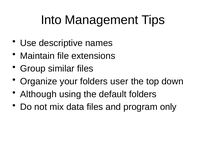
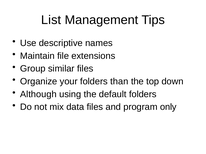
Into: Into -> List (51, 20)
user: user -> than (119, 82)
